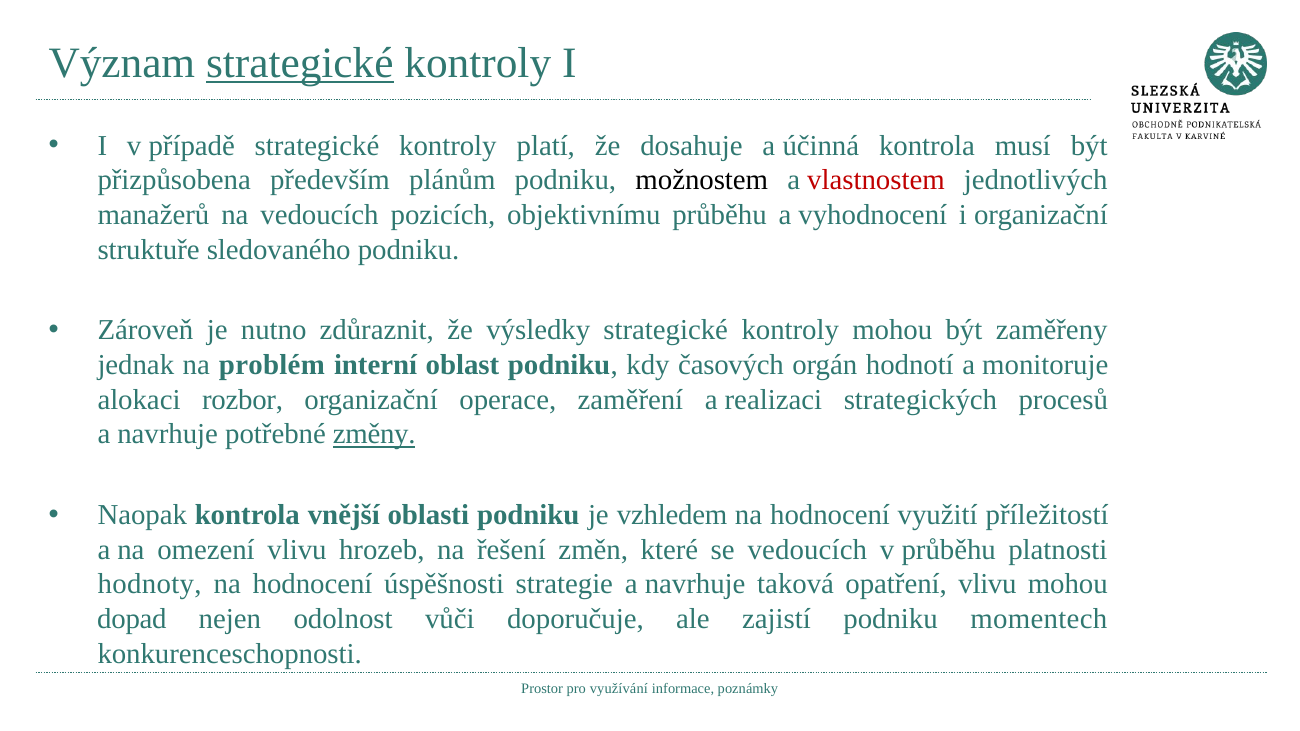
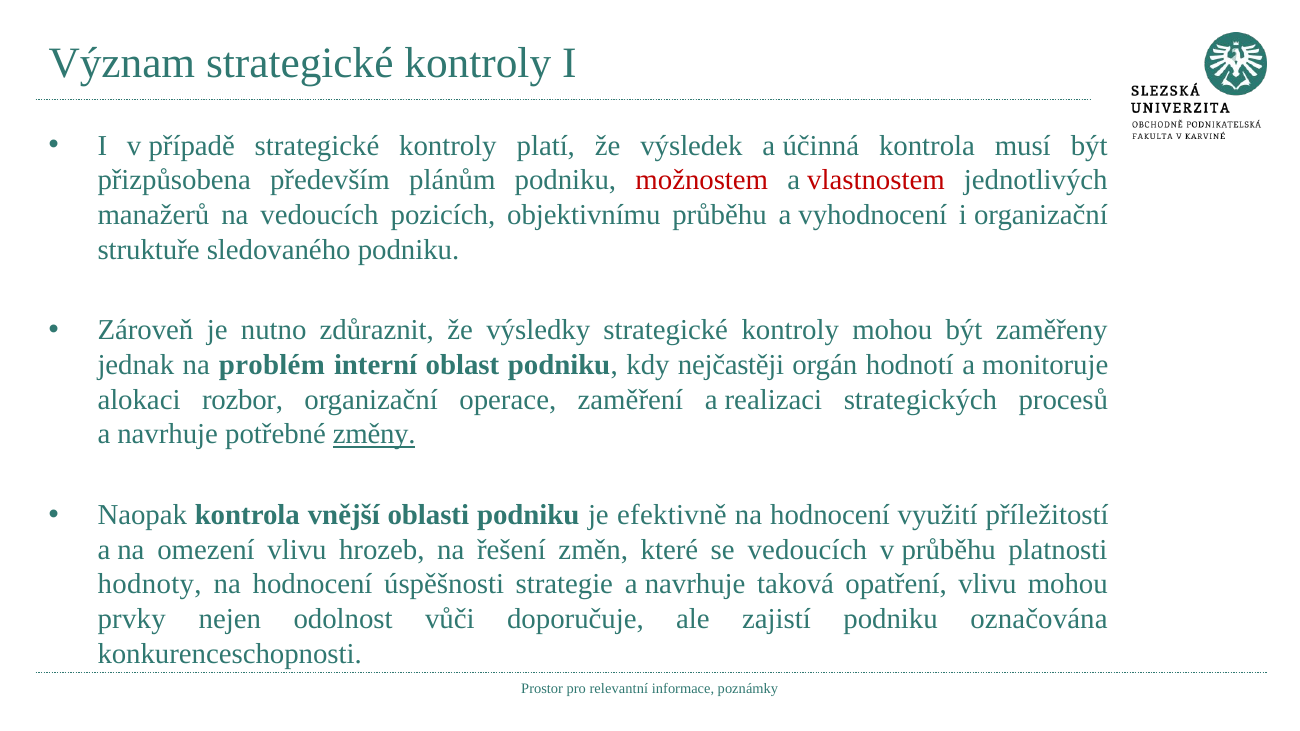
strategické underline: present -> none (300, 63)
dosahuje: dosahuje -> výsledek (691, 146)
možnostem colour: black -> red (702, 180)
časových: časových -> nejčastěji (731, 365)
vzhledem: vzhledem -> efektivně (672, 515)
dopad: dopad -> prvky (132, 619)
momentech: momentech -> označována (1039, 619)
využívání: využívání -> relevantní (619, 689)
